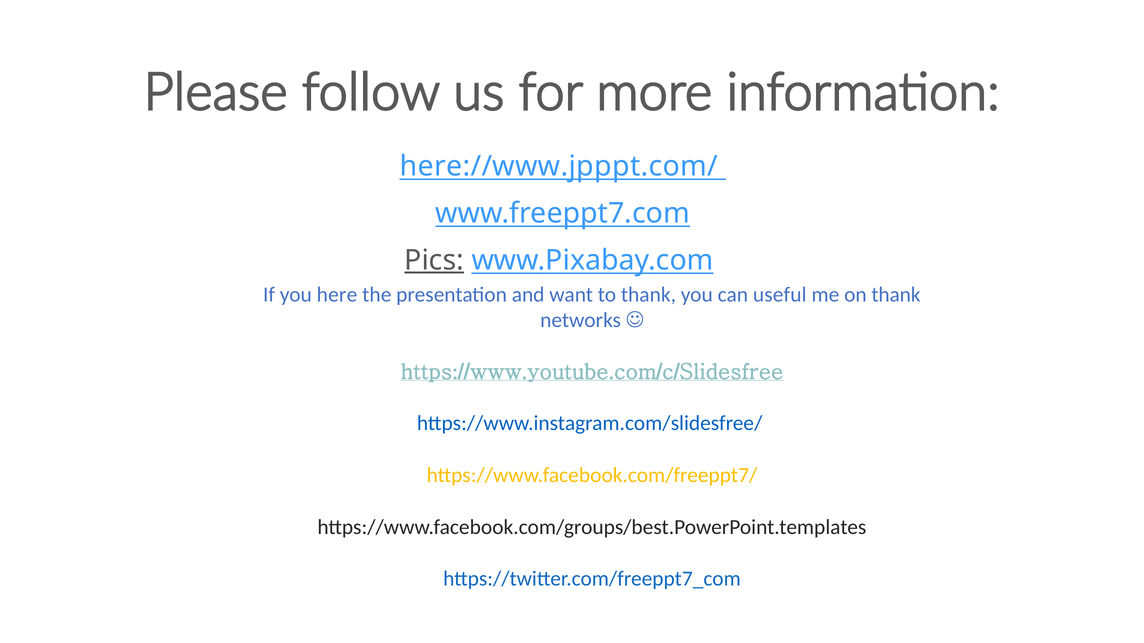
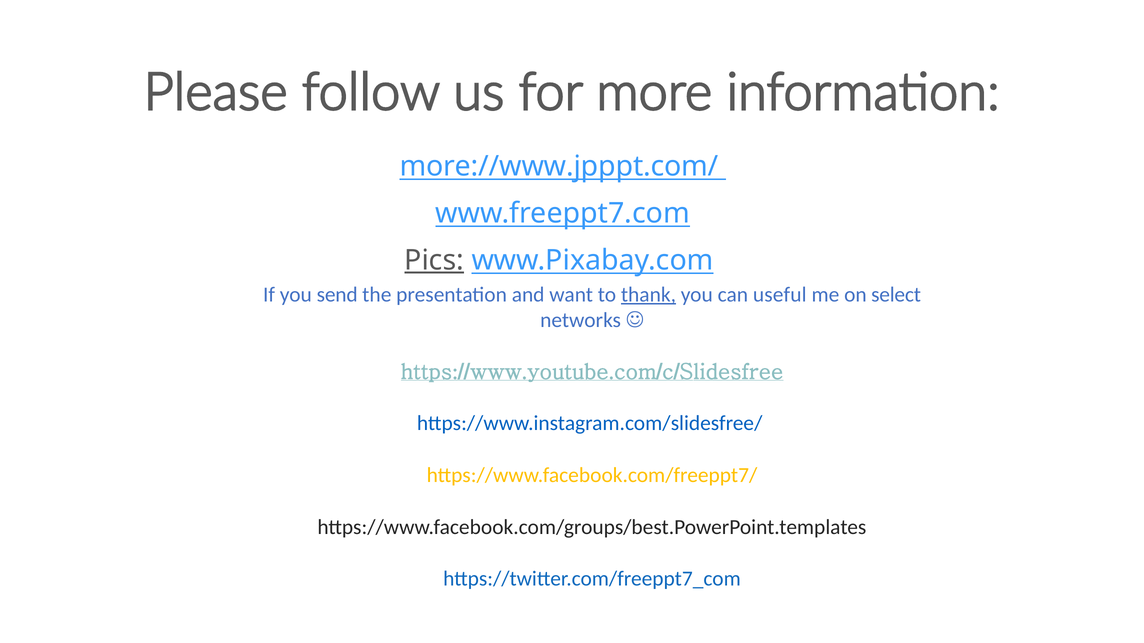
here://www.jpppt.com/: here://www.jpppt.com/ -> more://www.jpppt.com/ (559, 166)
here: here -> send (337, 295)
thank underline: none -> present (648, 295)
on thank: thank -> select (896, 295)
